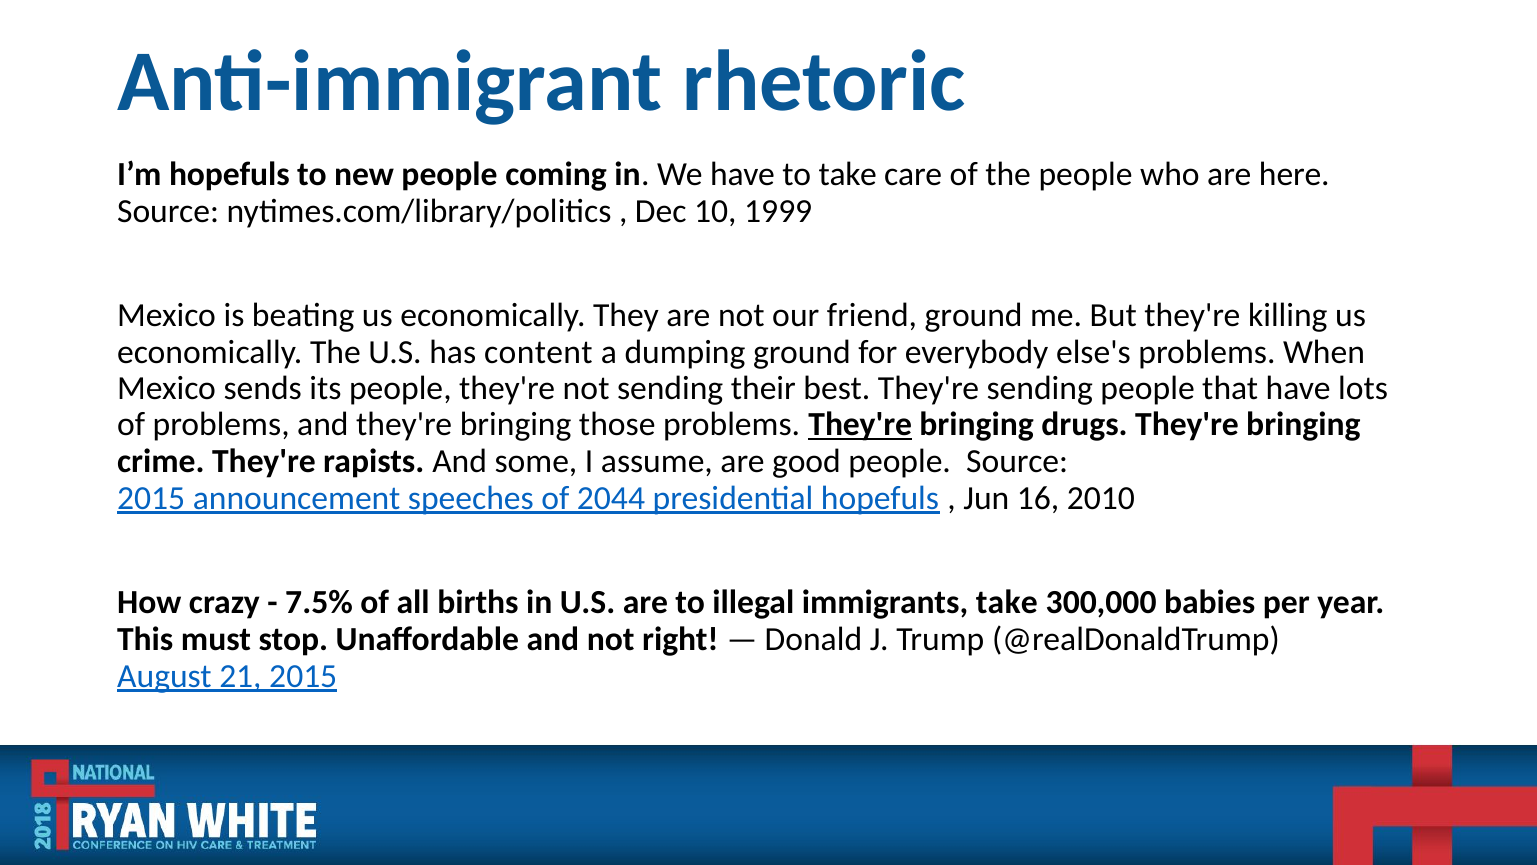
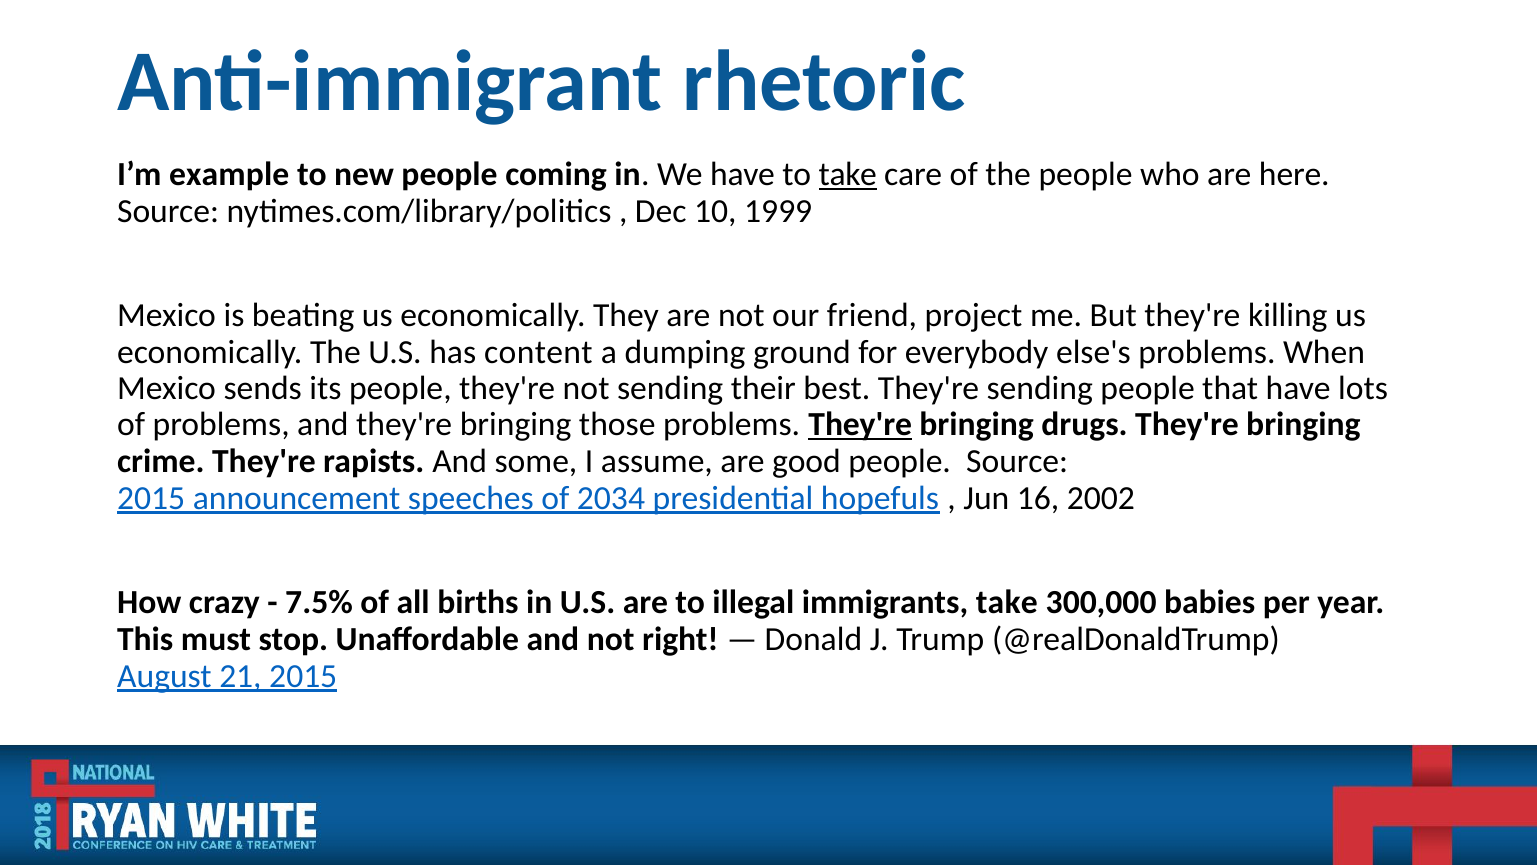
I’m hopefuls: hopefuls -> example (229, 175)
take underline: none -> present (848, 175)
friend ground: ground -> project (974, 316)
2044: 2044 -> 2034 (611, 498)
2010: 2010 -> 2002 (1101, 498)
